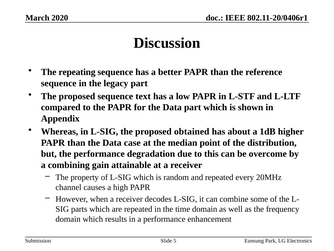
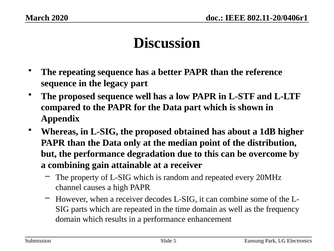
sequence text: text -> well (143, 96)
case: case -> only (132, 142)
